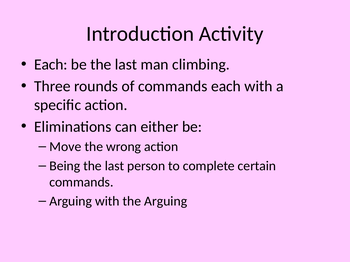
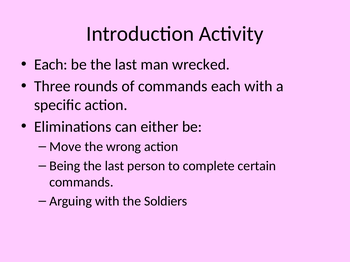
climbing: climbing -> wrecked (201, 65)
the Arguing: Arguing -> Soldiers (166, 201)
